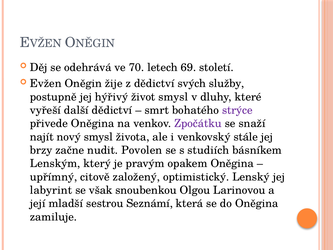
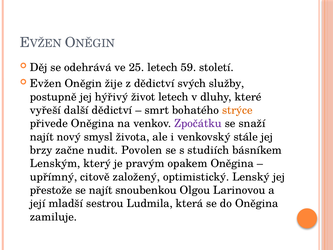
70: 70 -> 25 (137, 67)
69: 69 -> 59 (188, 67)
život smysl: smysl -> letech (173, 97)
strýce colour: purple -> orange (237, 110)
labyrint: labyrint -> přestože (51, 190)
se však: však -> najít (101, 190)
Seznámí: Seznámí -> Ludmila (150, 203)
